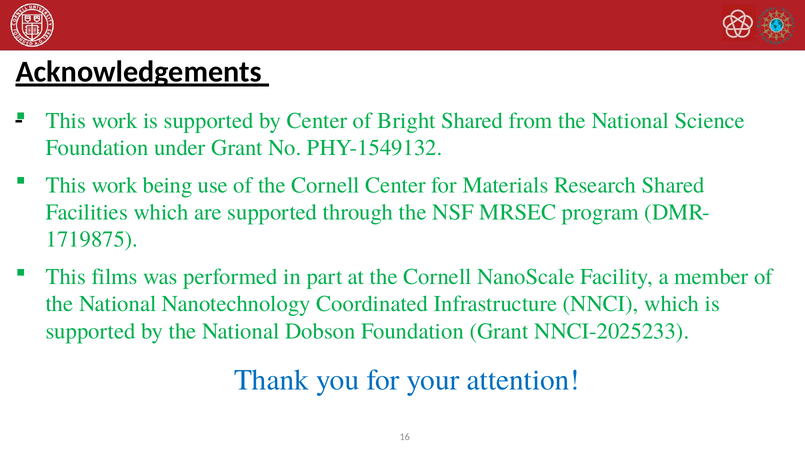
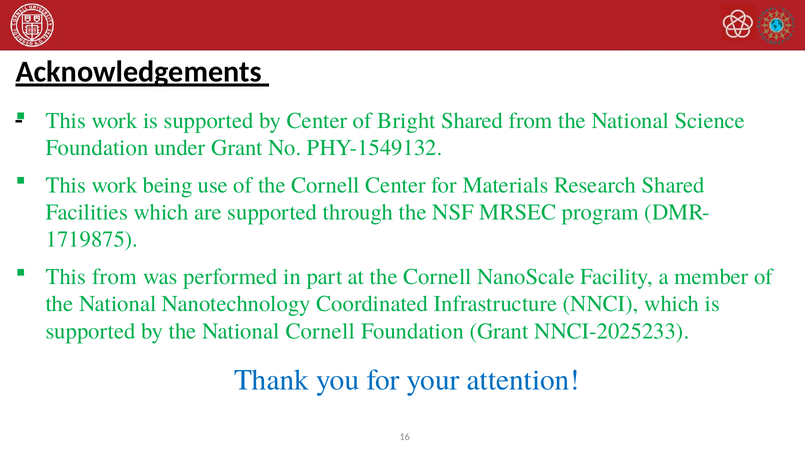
This films: films -> from (114, 277)
National Dobson: Dobson -> Cornell (320, 331)
